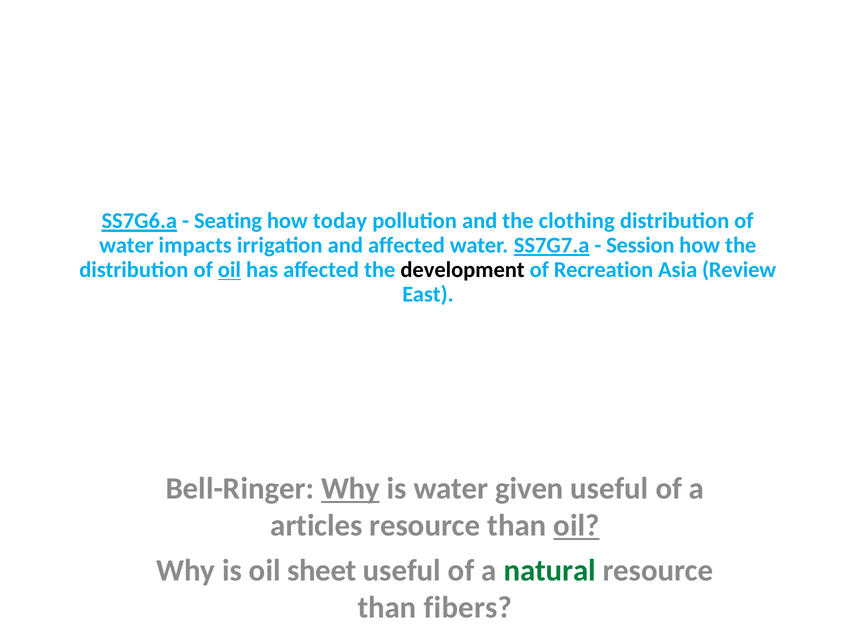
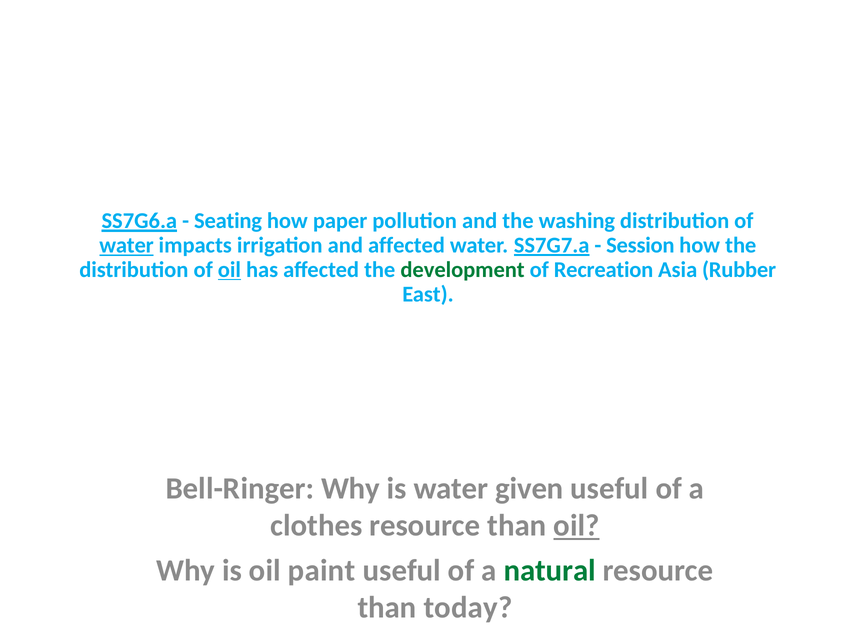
today: today -> paper (340, 221)
clothing: clothing -> washing (577, 221)
water underline: none -> present (126, 245)
development colour: black -> green (463, 270)
Review: Review -> Rubber (739, 270)
Why underline: present -> none (350, 489)
articles: articles -> clothes (316, 526)
sheet: sheet -> paint (322, 570)
fibers: fibers -> today (468, 607)
